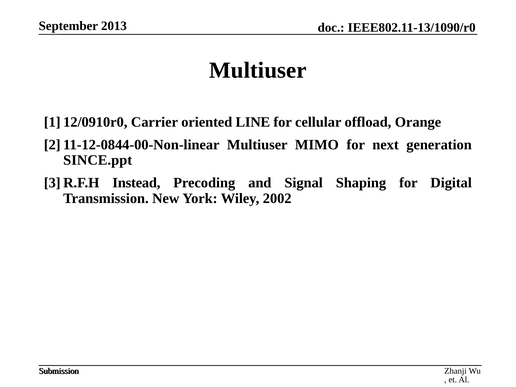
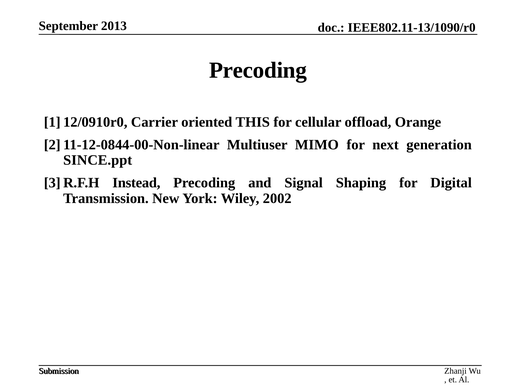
Multiuser: Multiuser -> Precoding (258, 70)
LINE: LINE -> THIS (253, 122)
